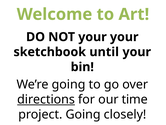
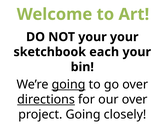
until: until -> each (104, 52)
going underline: none -> present (69, 84)
our time: time -> over (135, 99)
